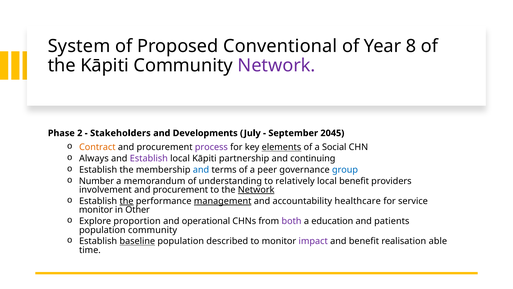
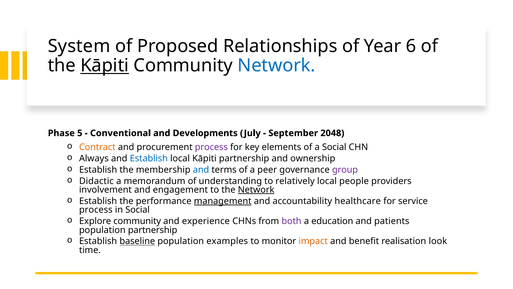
Conventional: Conventional -> Relationships (280, 46)
8: 8 -> 6 (411, 46)
Kāpiti underline: none -> present (105, 66)
Network colour: purple -> blue (276, 66)
2: 2 -> 5 (80, 133)
Stakeholders: Stakeholders -> Conventional (120, 133)
2045: 2045 -> 2048 (332, 133)
elements underline: present -> none (281, 147)
Establish colour: purple -> blue (149, 158)
continuing: continuing -> ownership (313, 158)
group colour: blue -> purple (345, 170)
Number: Number -> Didactic (96, 181)
local benefit: benefit -> people (354, 181)
involvement and procurement: procurement -> engagement (180, 190)
the underline: present -> none (127, 201)
monitor: monitor -> process (96, 210)
in Other: Other -> Social (138, 210)
Explore proportion: proportion -> community (137, 221)
operational: operational -> experience (206, 221)
population community: community -> partnership (153, 230)
described: described -> examples (227, 241)
impact colour: purple -> orange (313, 241)
able: able -> look (438, 241)
